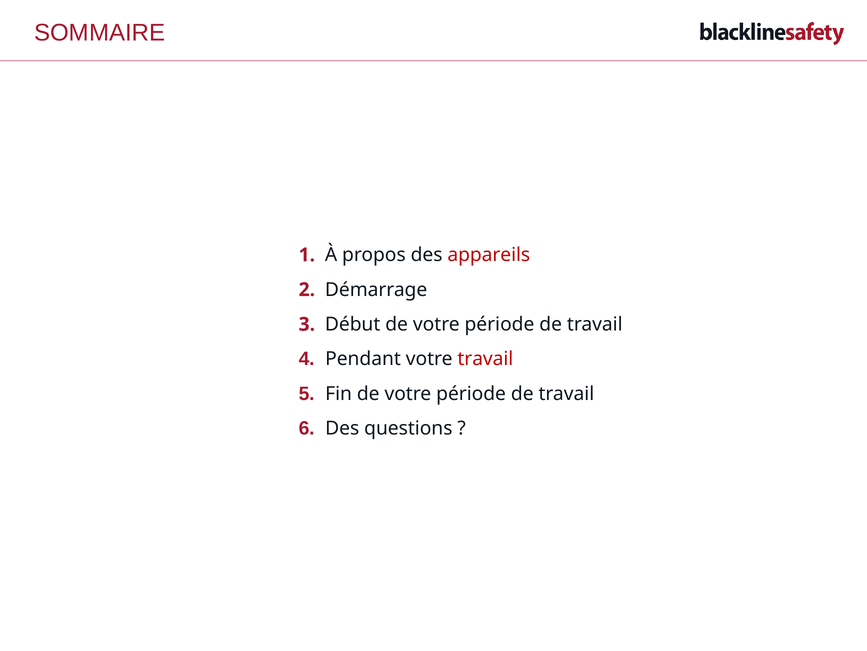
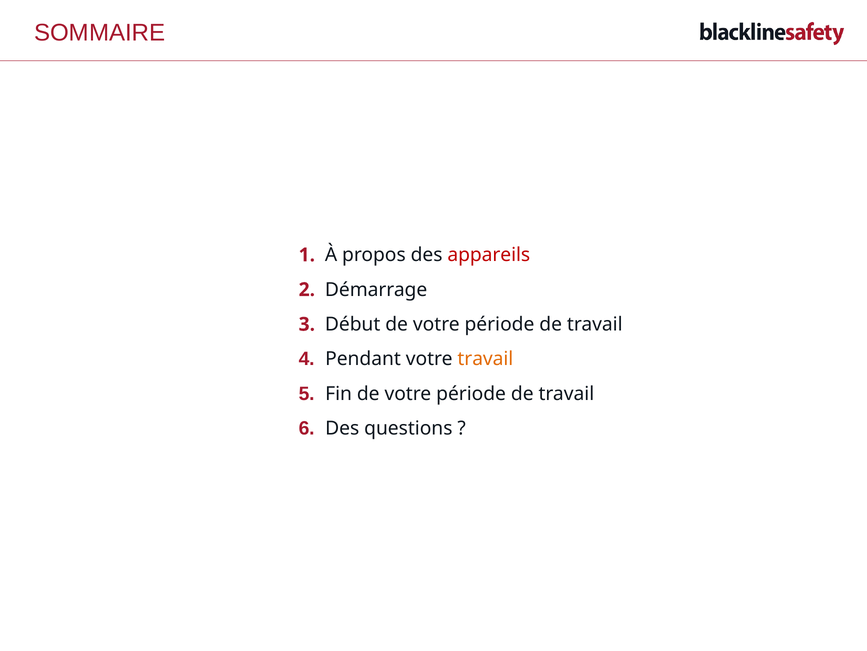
travail colour: red -> orange (485, 359)
